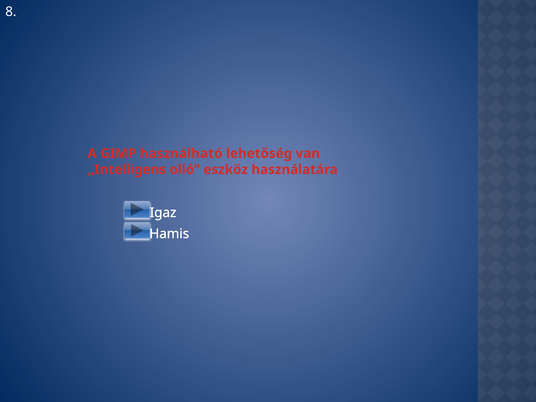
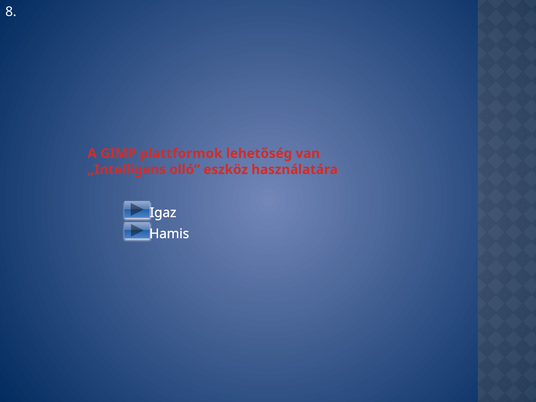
használható: használható -> plattformok (181, 154)
